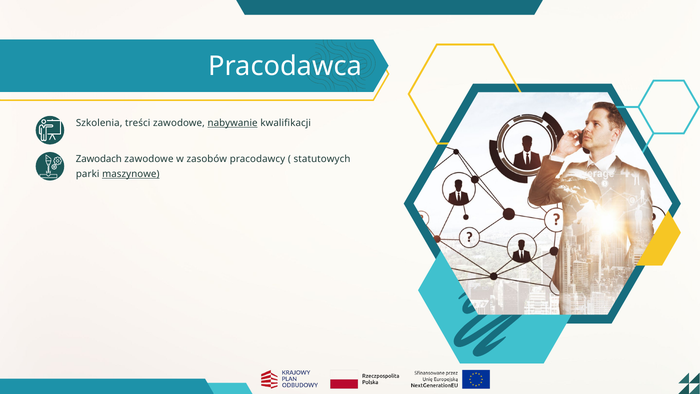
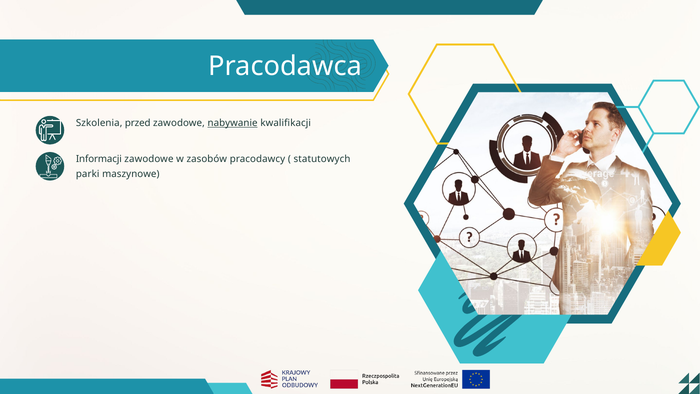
treści: treści -> przed (138, 123)
Zawodach: Zawodach -> Informacji (99, 159)
maszynowe underline: present -> none (131, 174)
